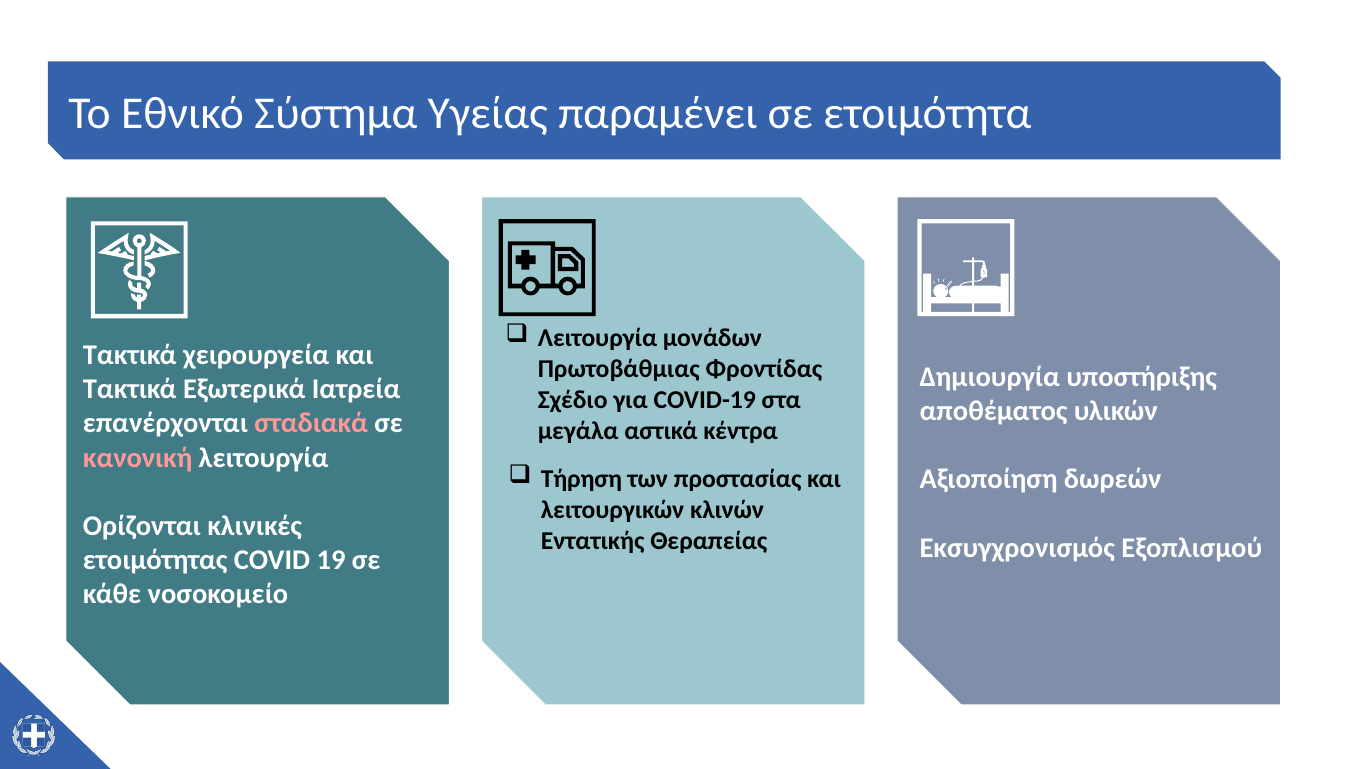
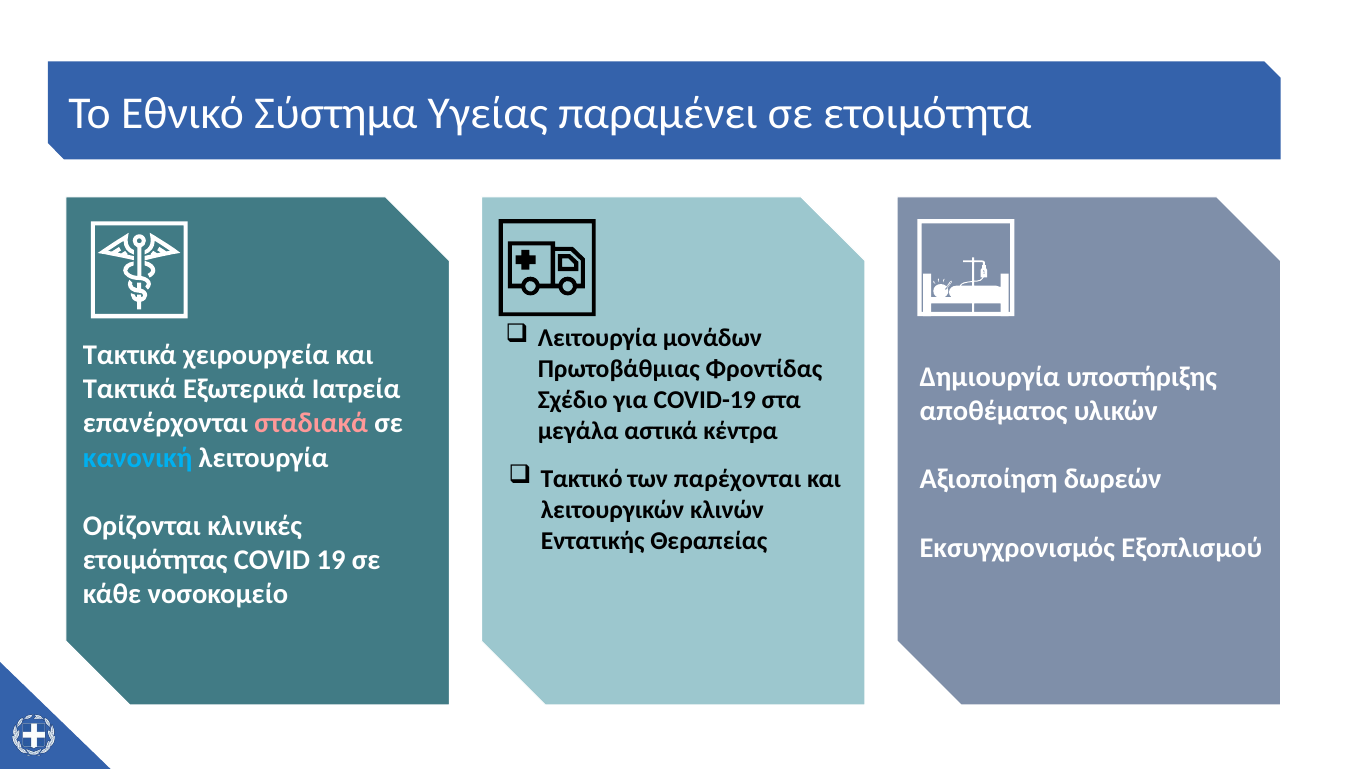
κανονική colour: pink -> light blue (138, 458)
Τήρηση: Τήρηση -> Τακτικό (582, 480)
προστασίας: προστασίας -> παρέχονται (737, 480)
